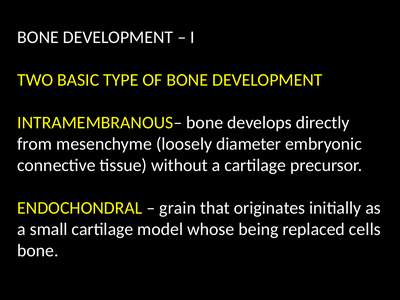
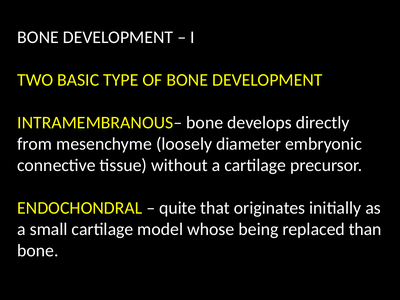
grain: grain -> quite (178, 208)
cells: cells -> than (365, 229)
